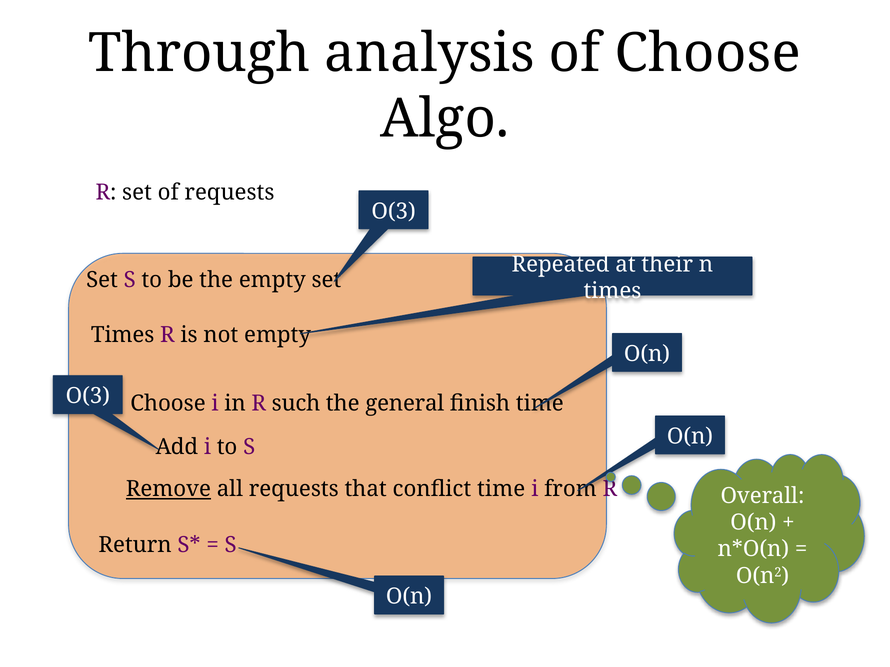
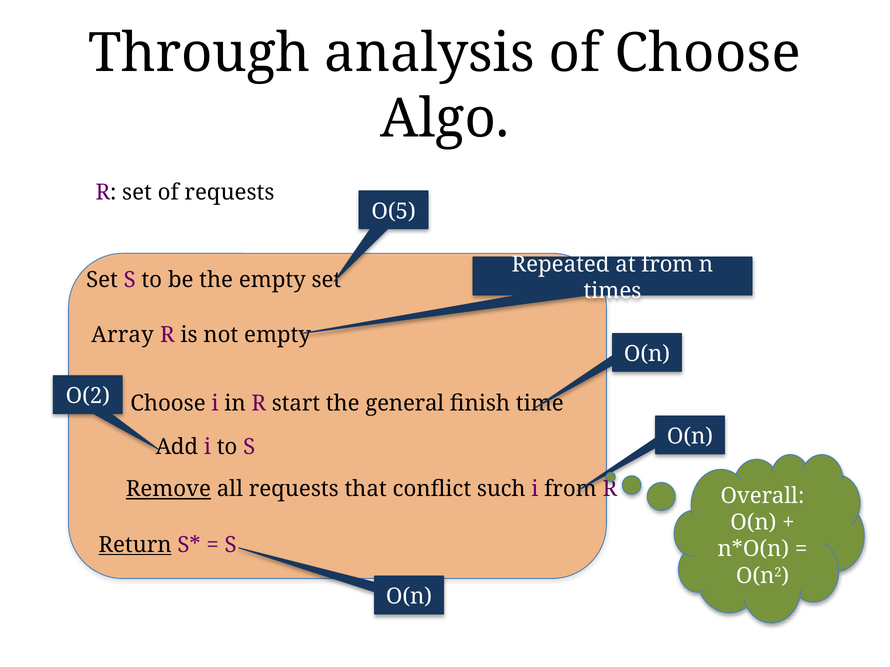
O(3: O(3 -> O(5 (394, 212)
at their: their -> from (667, 264)
Times: Times -> Array (122, 335)
O(3: O(3 -> O(2 (88, 396)
such: such -> start (296, 404)
conflict time: time -> such (501, 489)
Return underline: none -> present (135, 545)
